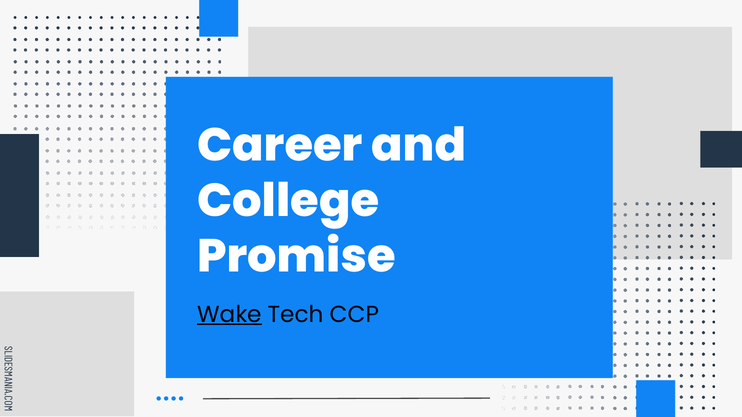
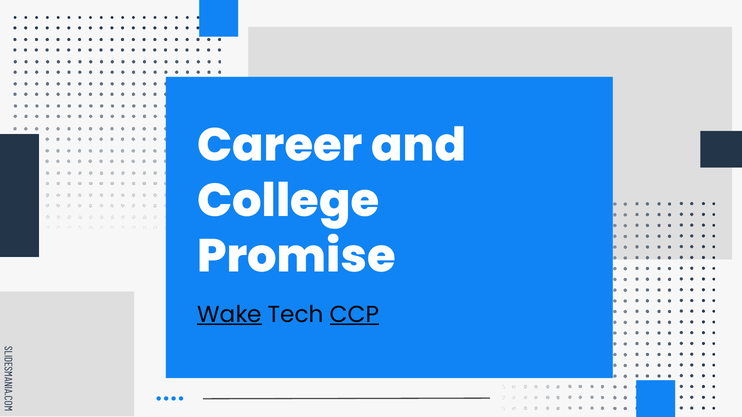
CCP underline: none -> present (355, 315)
